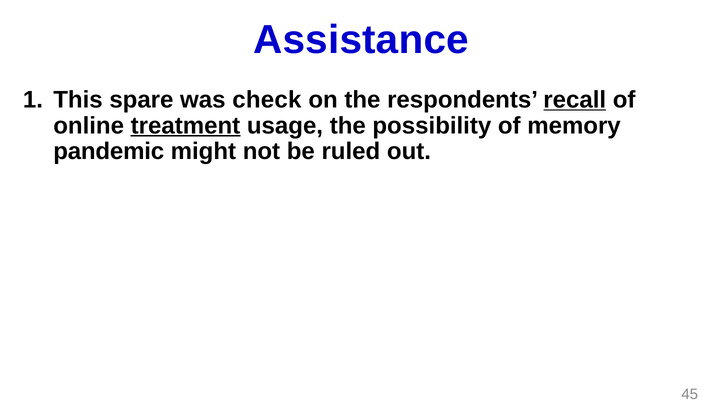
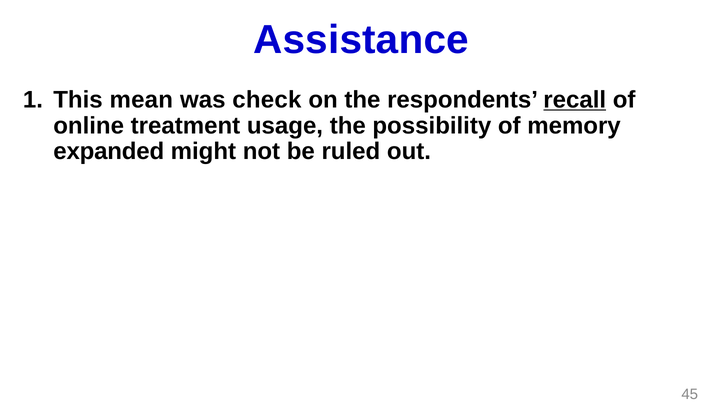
spare: spare -> mean (141, 100)
treatment underline: present -> none (185, 126)
pandemic: pandemic -> expanded (109, 152)
